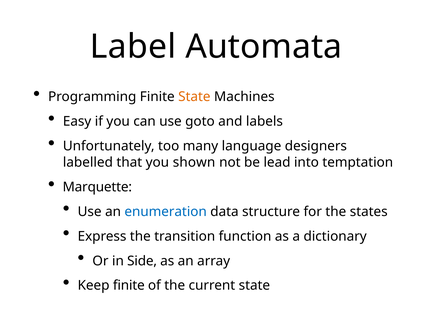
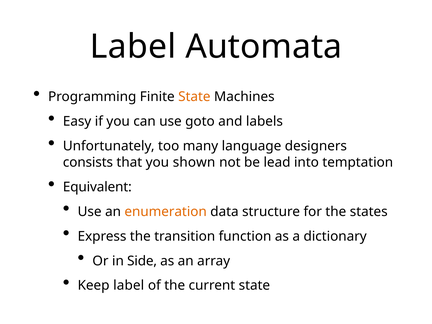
labelled: labelled -> consists (88, 162)
Marquette: Marquette -> Equivalent (97, 187)
enumeration colour: blue -> orange (166, 212)
Keep finite: finite -> label (129, 286)
